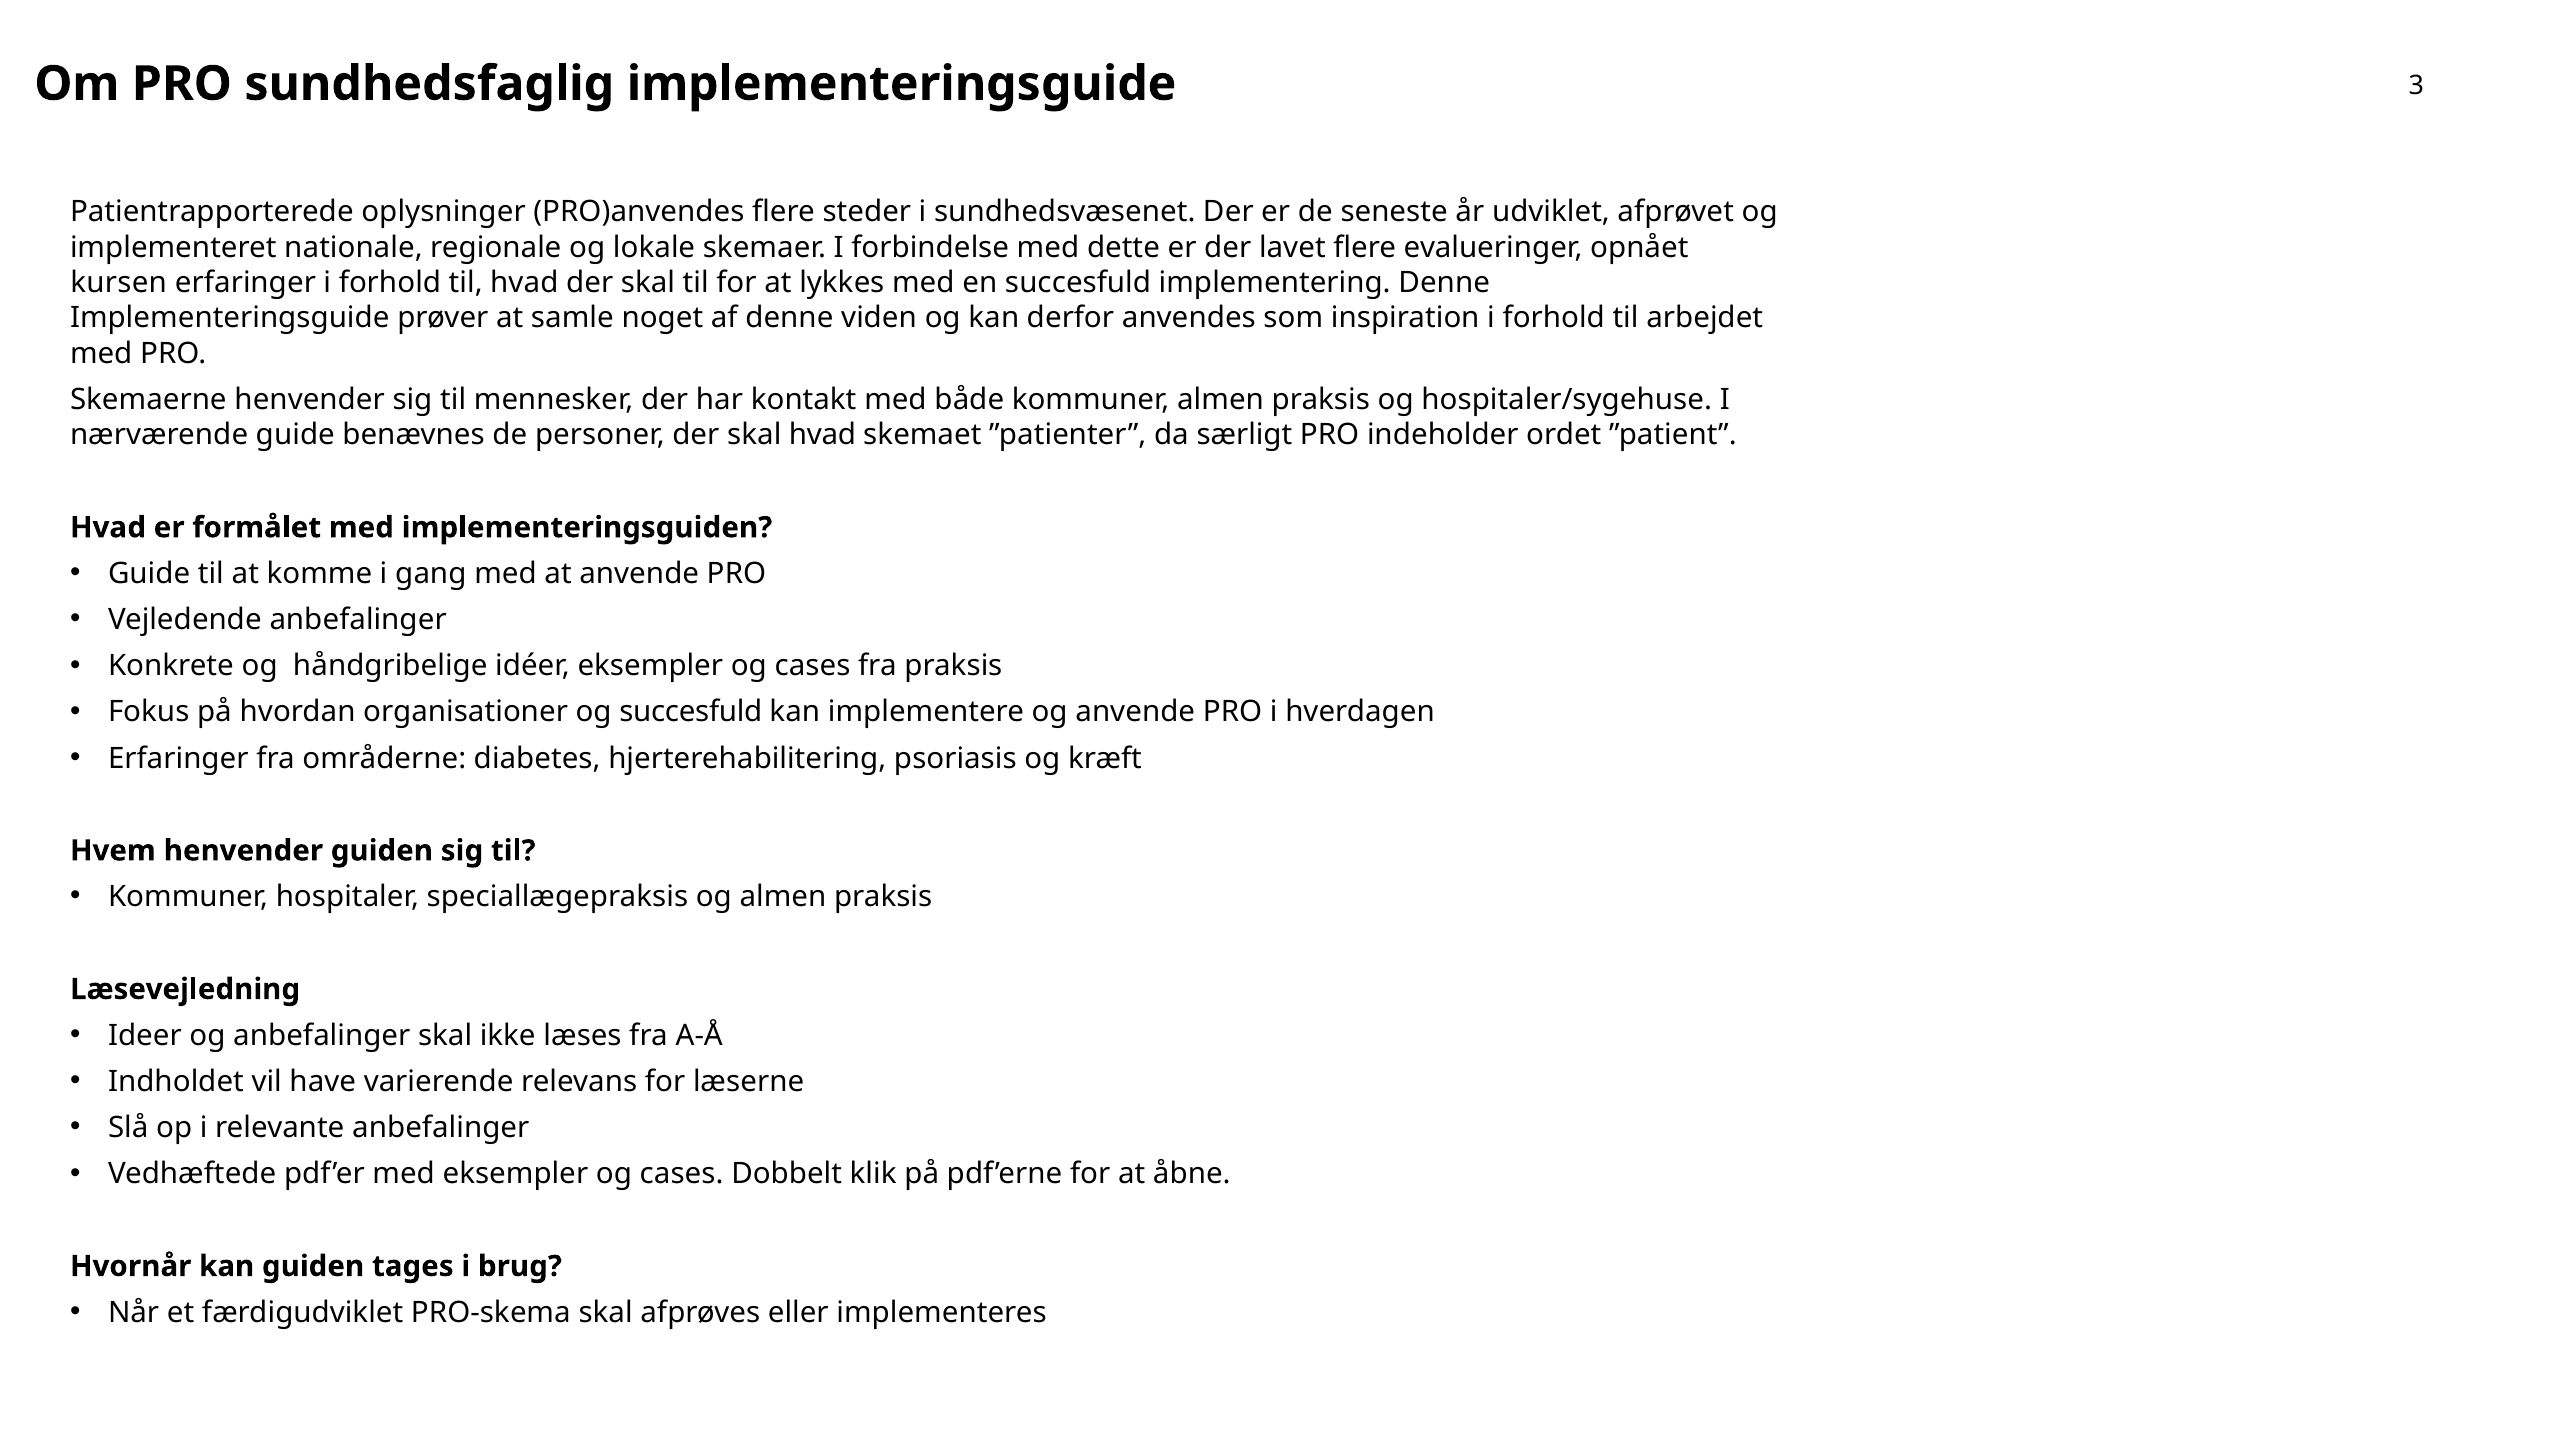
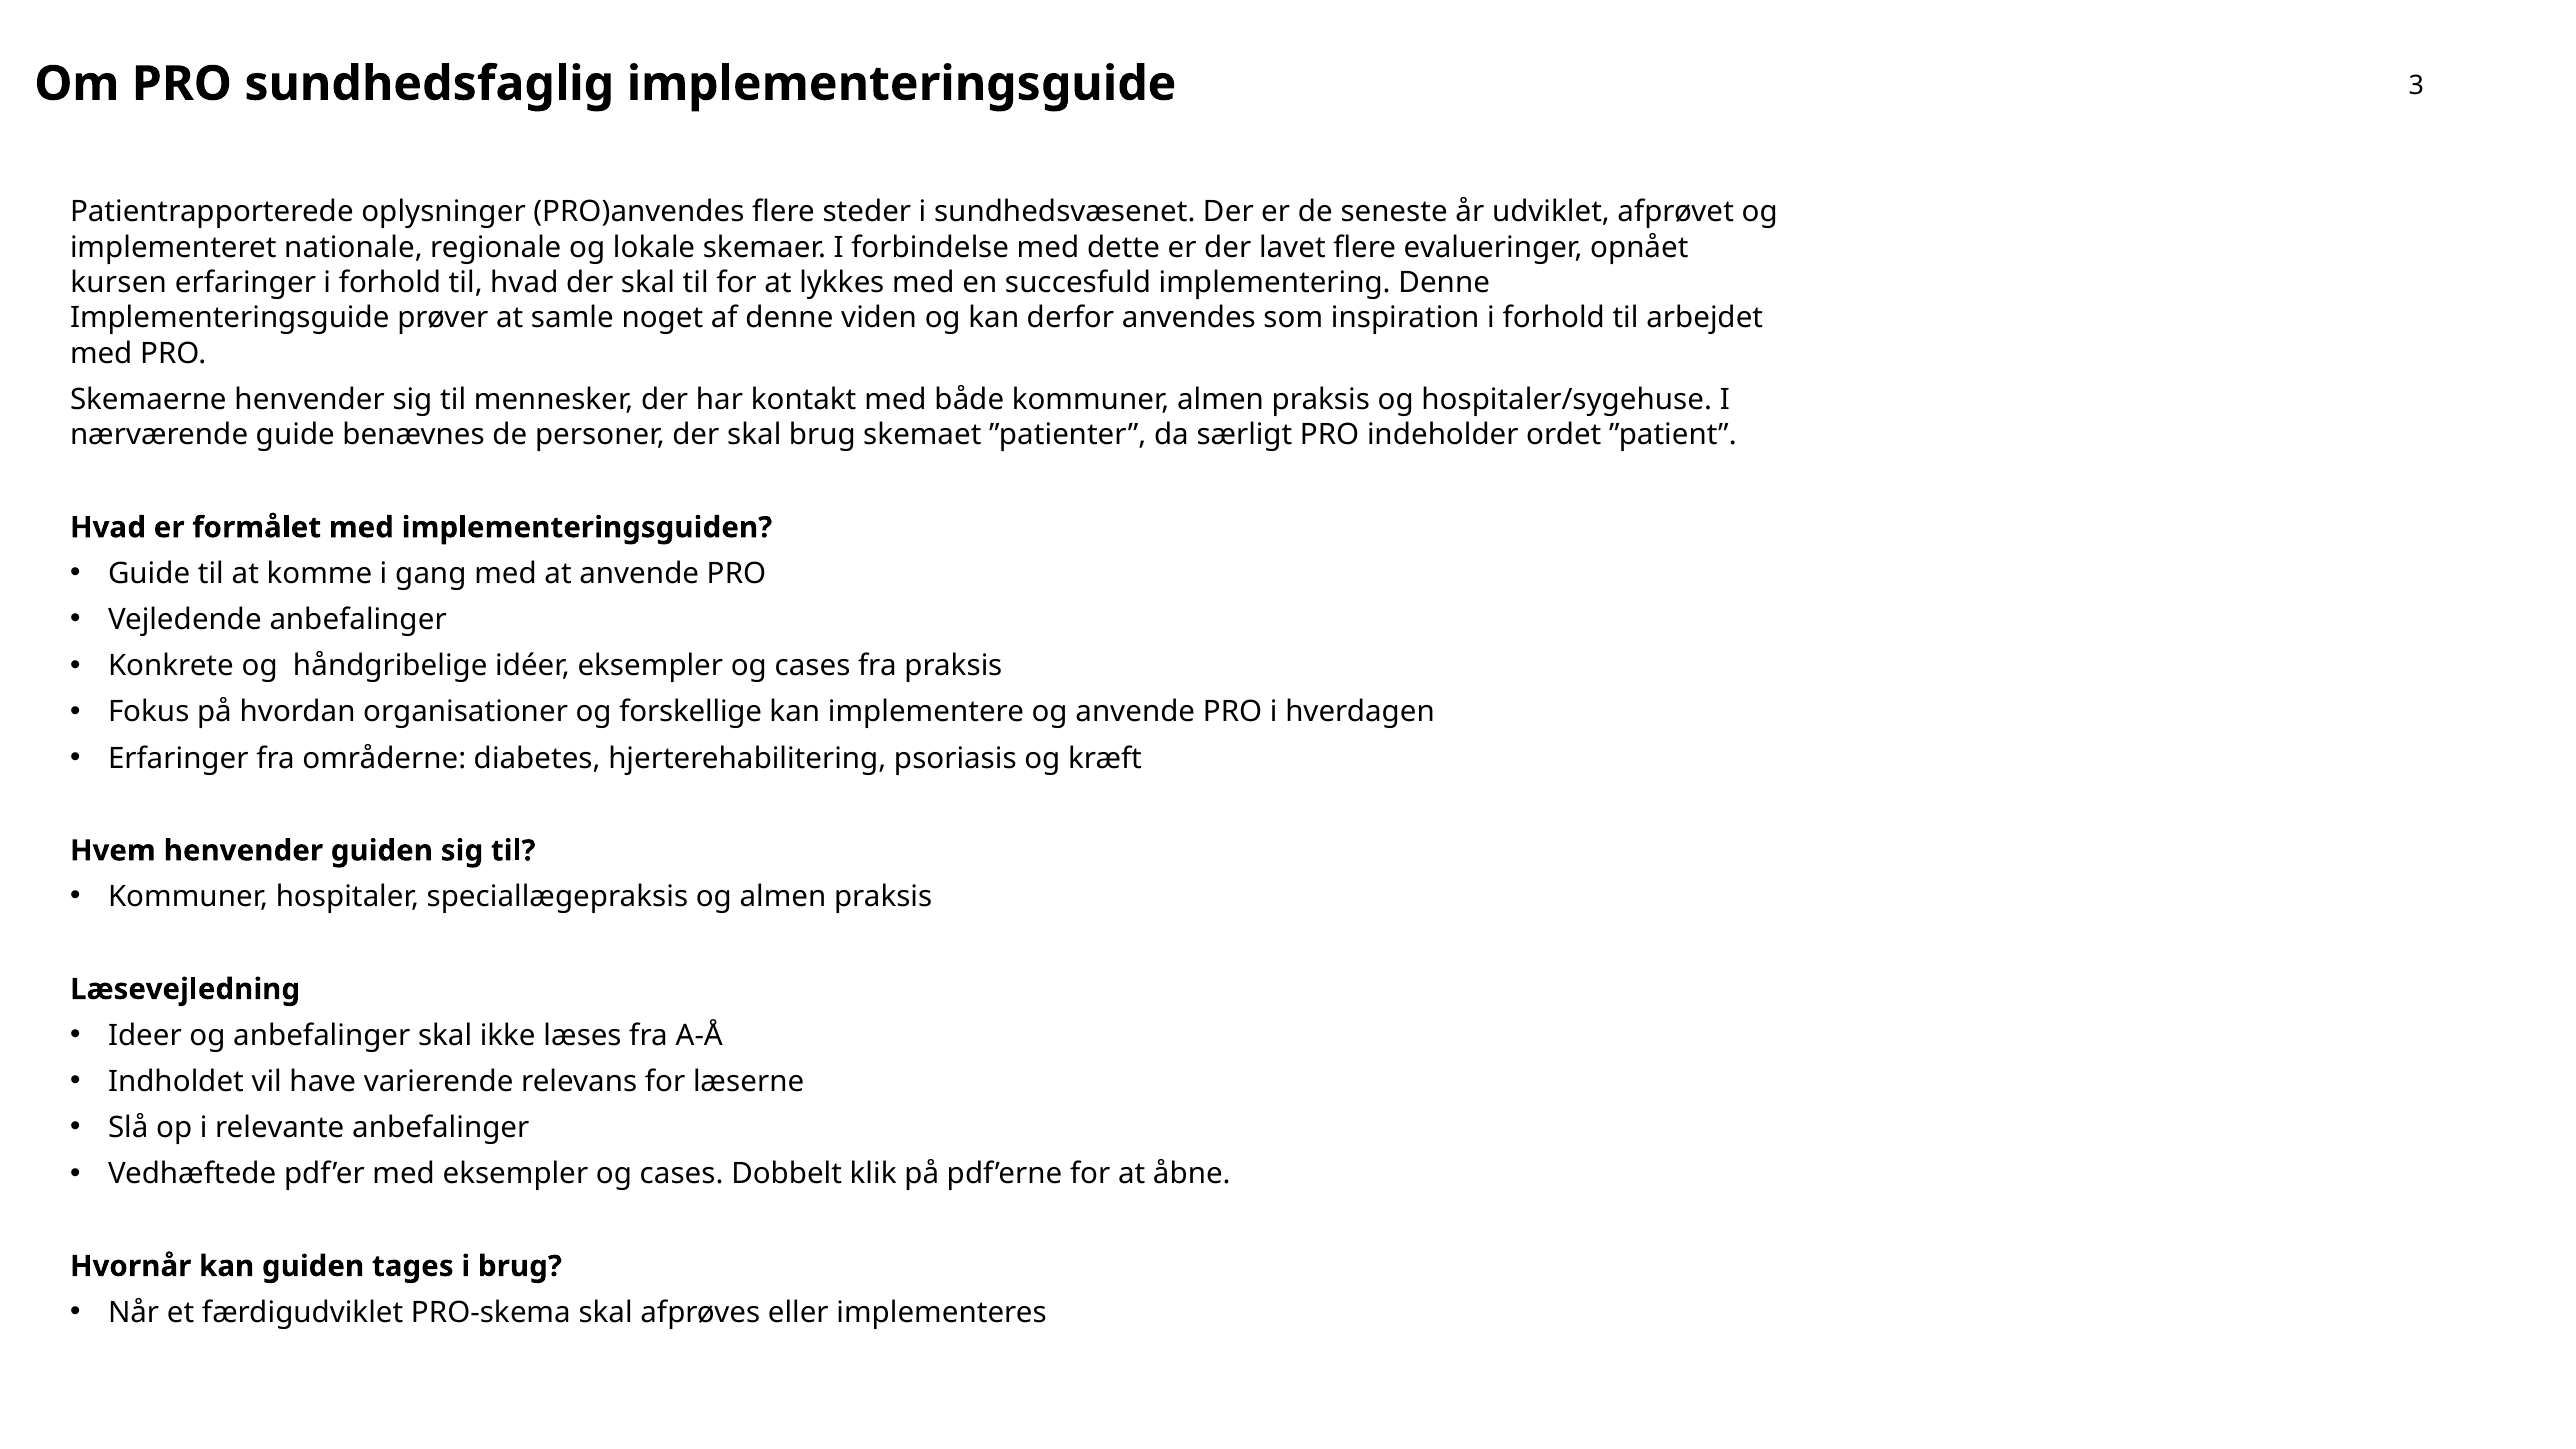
skal hvad: hvad -> brug (822, 435)
og succesfuld: succesfuld -> forskellige (691, 712)
